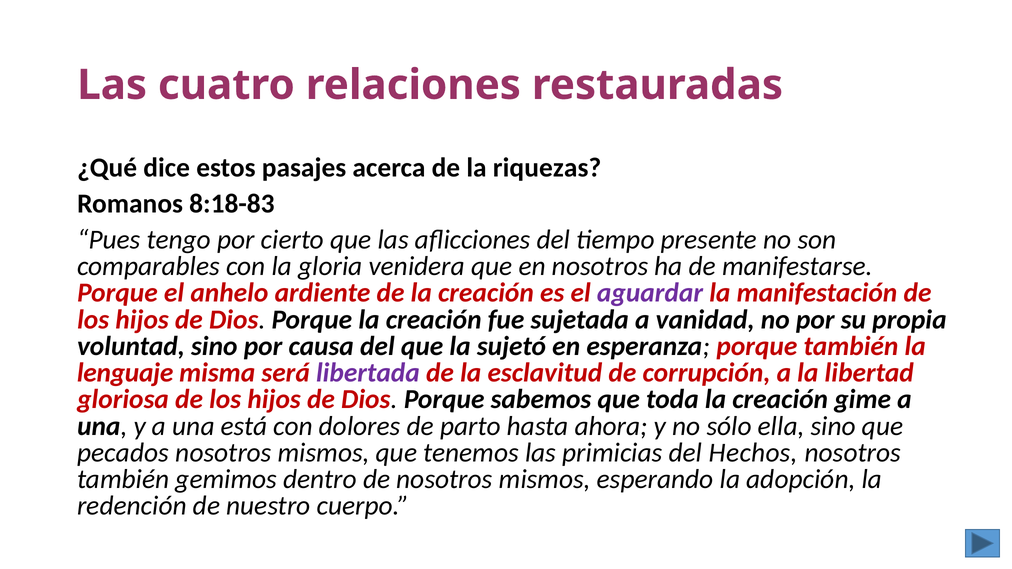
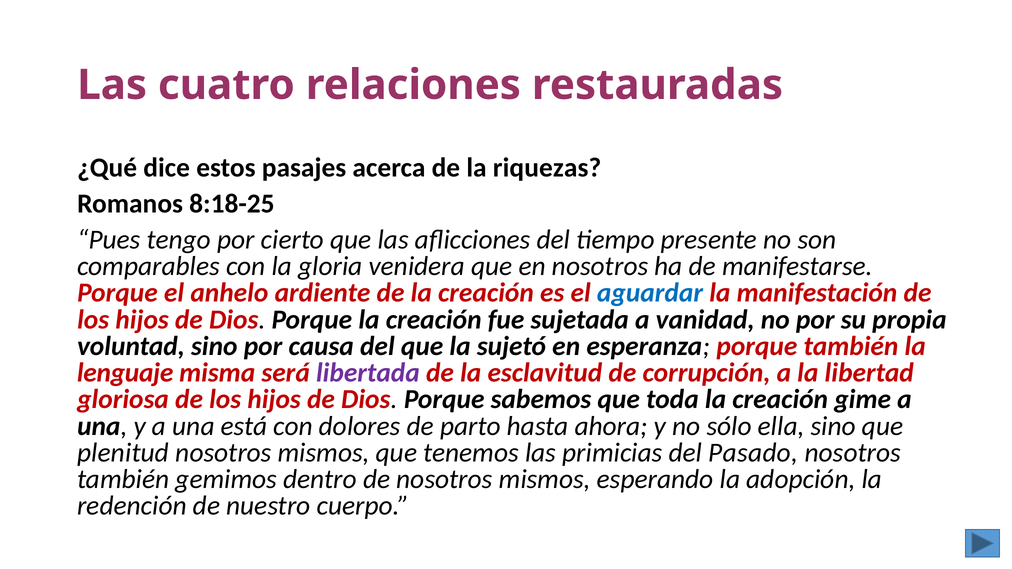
8:18-83: 8:18-83 -> 8:18-25 (232, 204)
aguardar colour: purple -> blue (650, 293)
pecados: pecados -> plenitud (123, 453)
Hechos: Hechos -> Pasado (753, 453)
